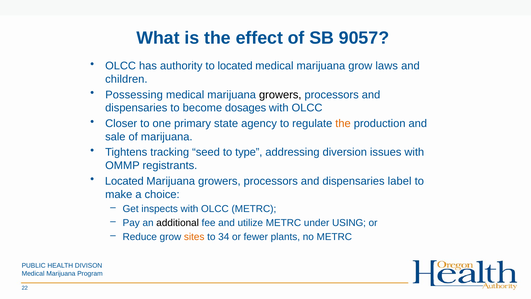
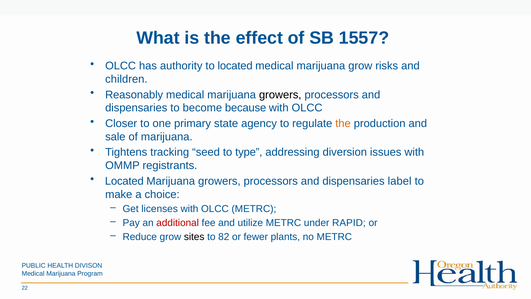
9057: 9057 -> 1557 (364, 38)
laws: laws -> risks (387, 66)
Possessing: Possessing -> Reasonably (134, 95)
dosages: dosages -> because (246, 108)
inspects: inspects -> licenses (160, 209)
additional colour: black -> red (178, 223)
USING: USING -> RAPID (349, 223)
sites colour: orange -> black (194, 237)
34: 34 -> 82 (224, 237)
